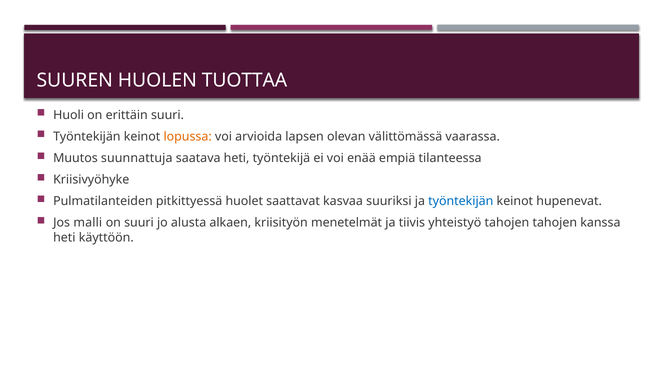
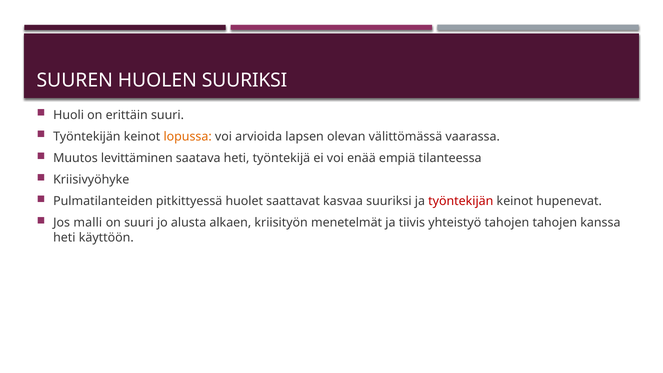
HUOLEN TUOTTAA: TUOTTAA -> SUURIKSI (245, 81)
suunnattuja: suunnattuja -> levittäminen (137, 158)
työntekijän colour: blue -> red (461, 201)
